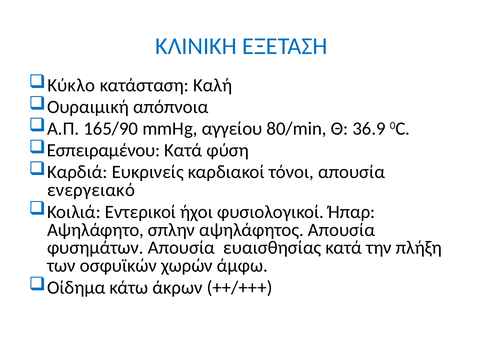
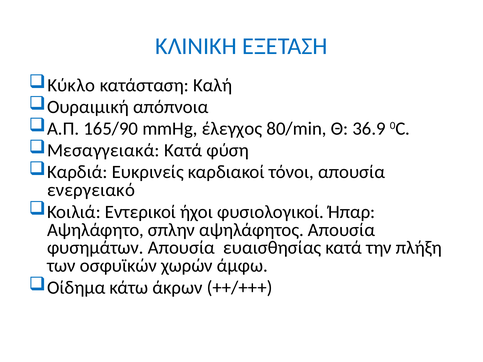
αγγείου: αγγείου -> έλεγχος (232, 129)
Εσπειραμένου: Εσπειραμένου -> Μεσαγγειακά (103, 150)
